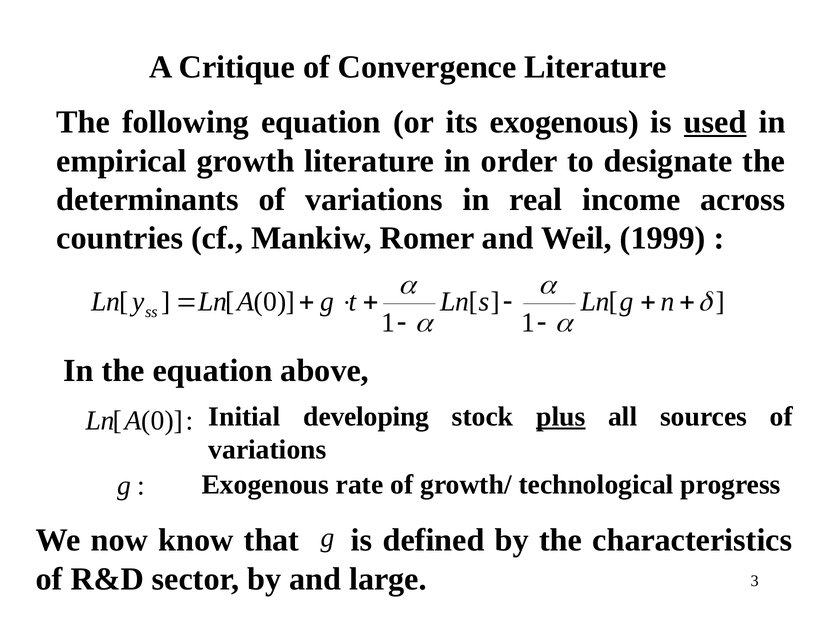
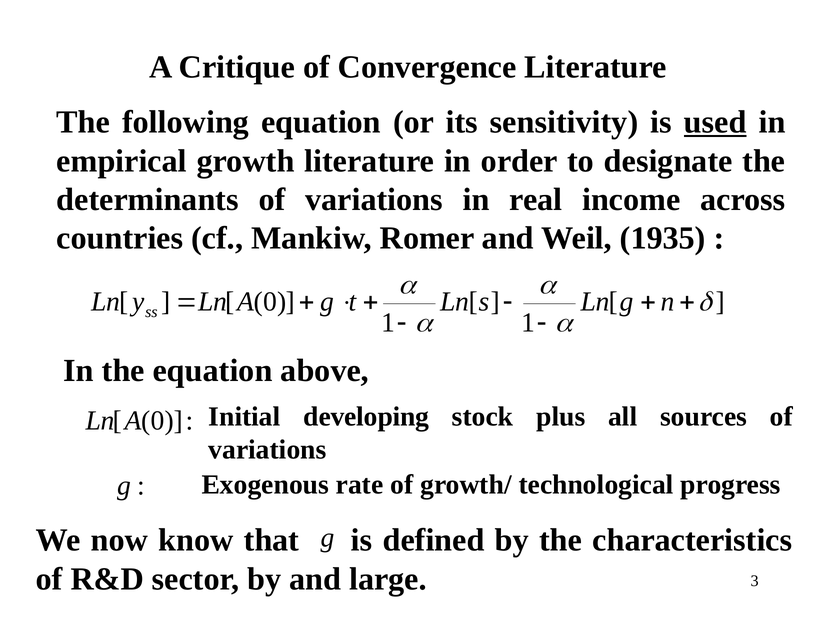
its exogenous: exogenous -> sensitivity (564, 122)
1999: 1999 -> 1935 (663, 238)
plus underline: present -> none (561, 417)
